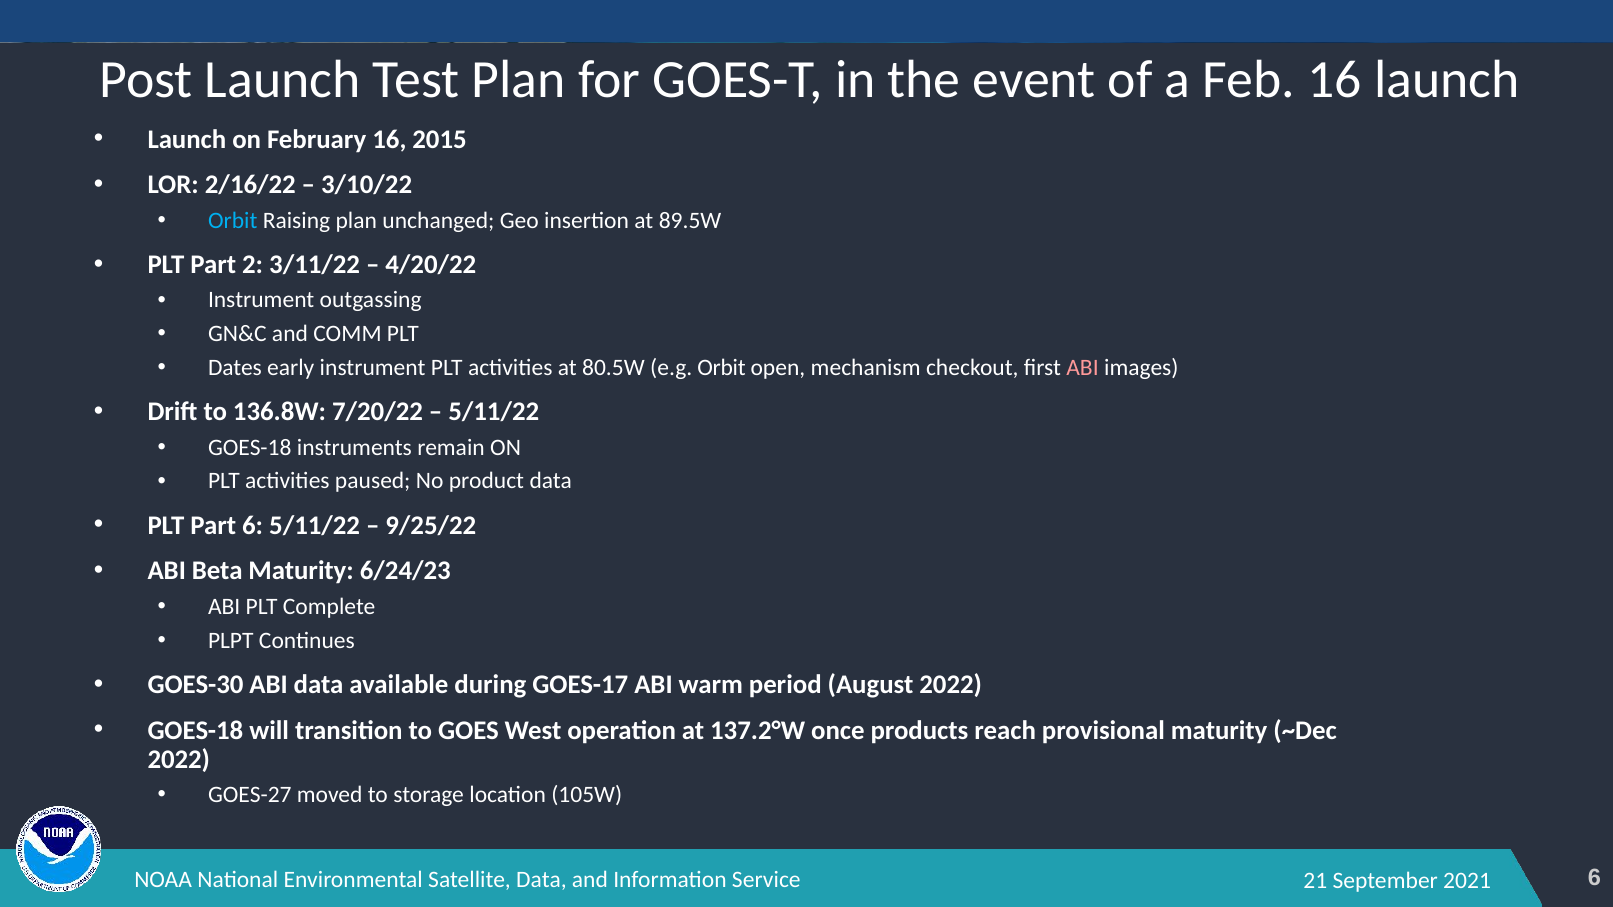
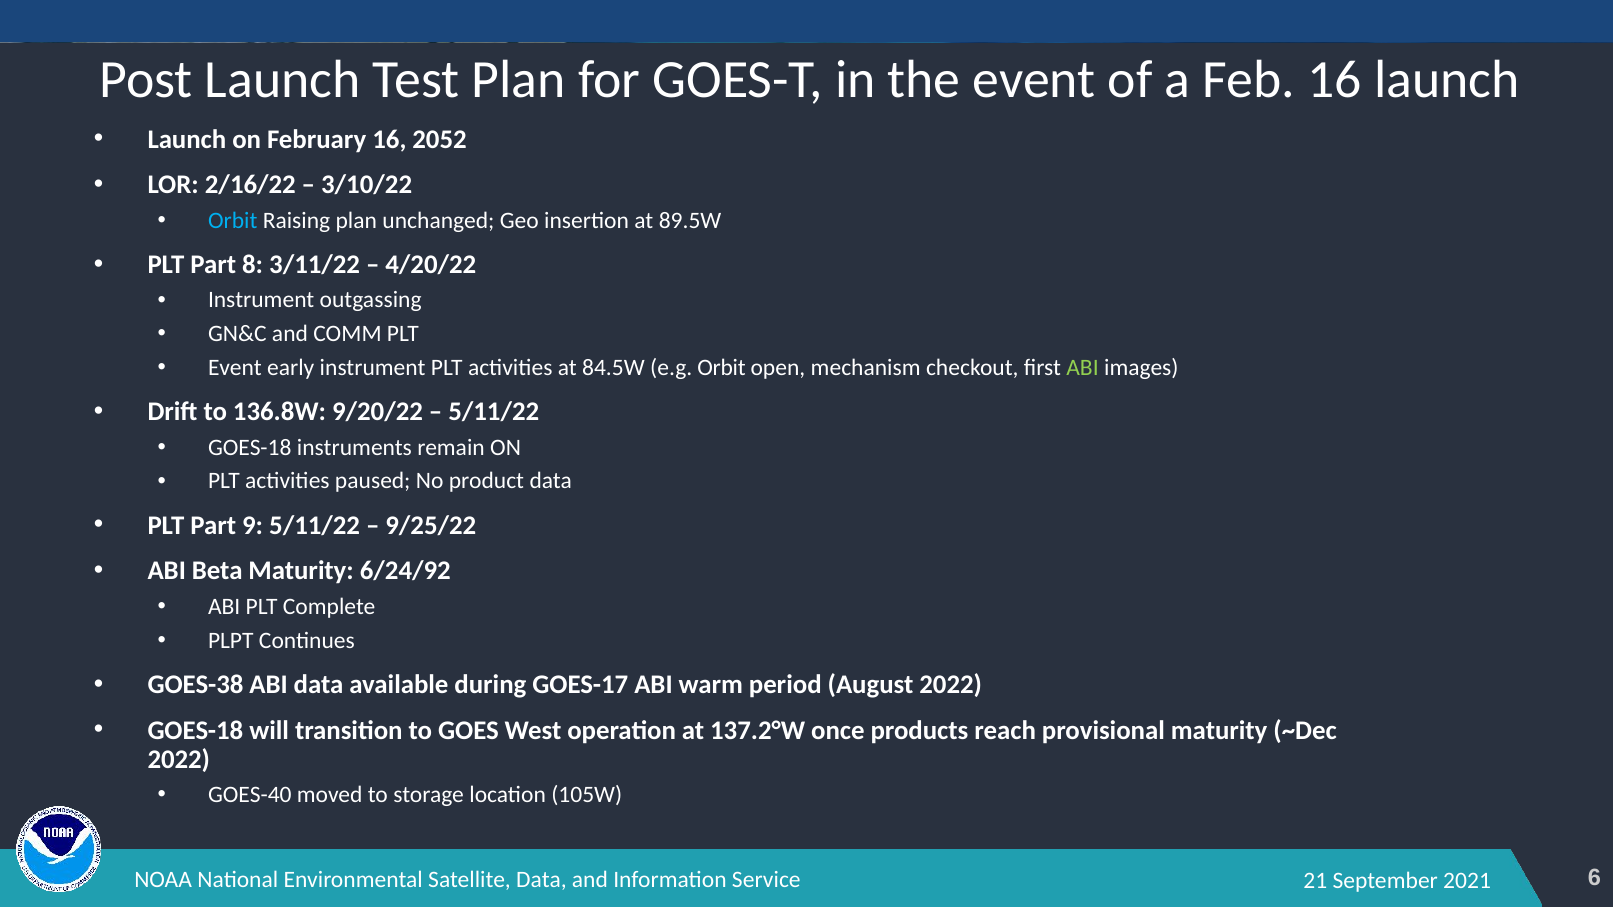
2015: 2015 -> 2052 (440, 139)
2: 2 -> 8 (253, 265)
Dates: Dates -> Event (235, 368)
80.5W: 80.5W -> 84.5W (613, 368)
ABI colour: pink -> light green (1083, 368)
7/20/22: 7/20/22 -> 9/20/22 (378, 412)
Part 6: 6 -> 9 (253, 525)
6/24/23: 6/24/23 -> 6/24/92 (405, 571)
GOES-30: GOES-30 -> GOES-38 (195, 685)
GOES-27: GOES-27 -> GOES-40 (250, 795)
